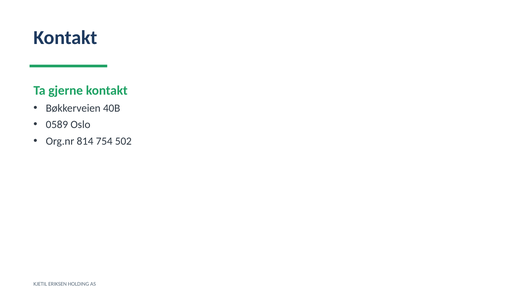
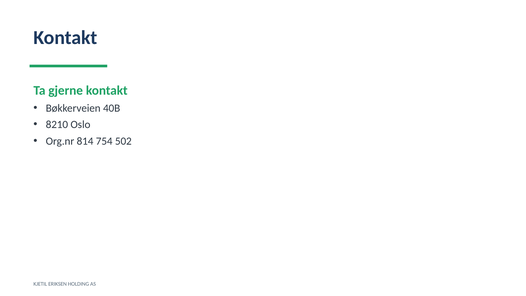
0589: 0589 -> 8210 (57, 125)
